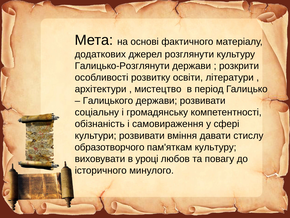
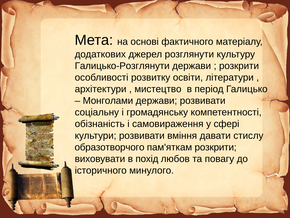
Галицького: Галицького -> Монголами (108, 101)
пам'яткам культуру: культуру -> розкрити (216, 147)
уроці: уроці -> похід (147, 159)
